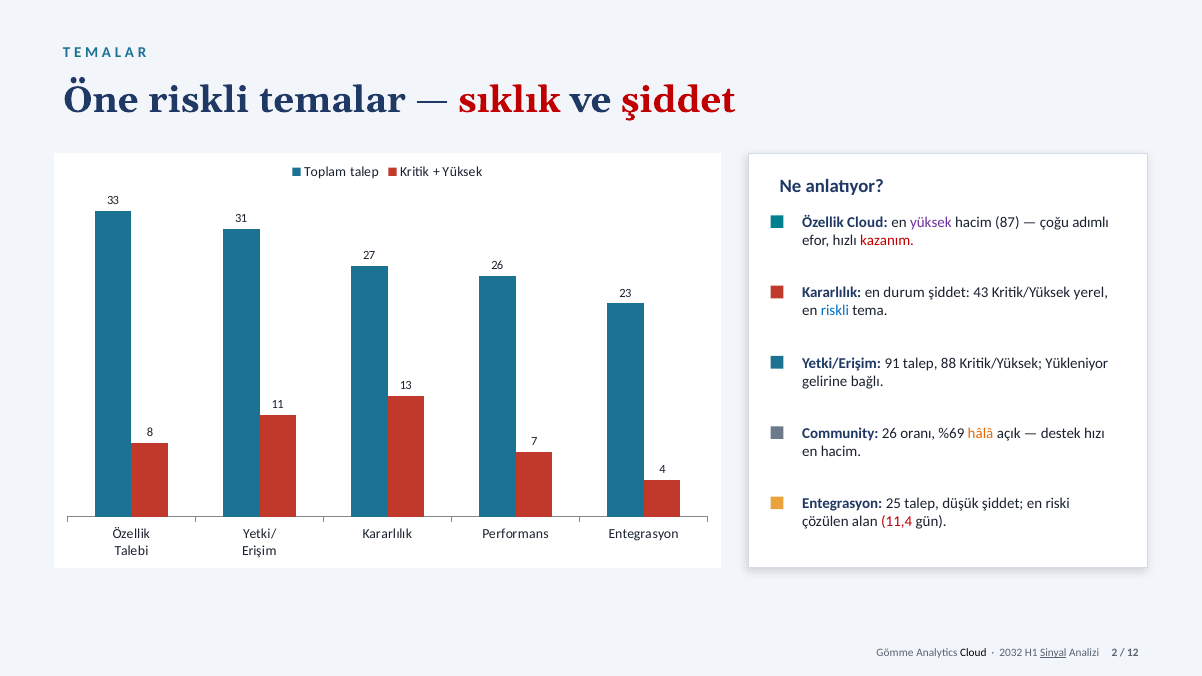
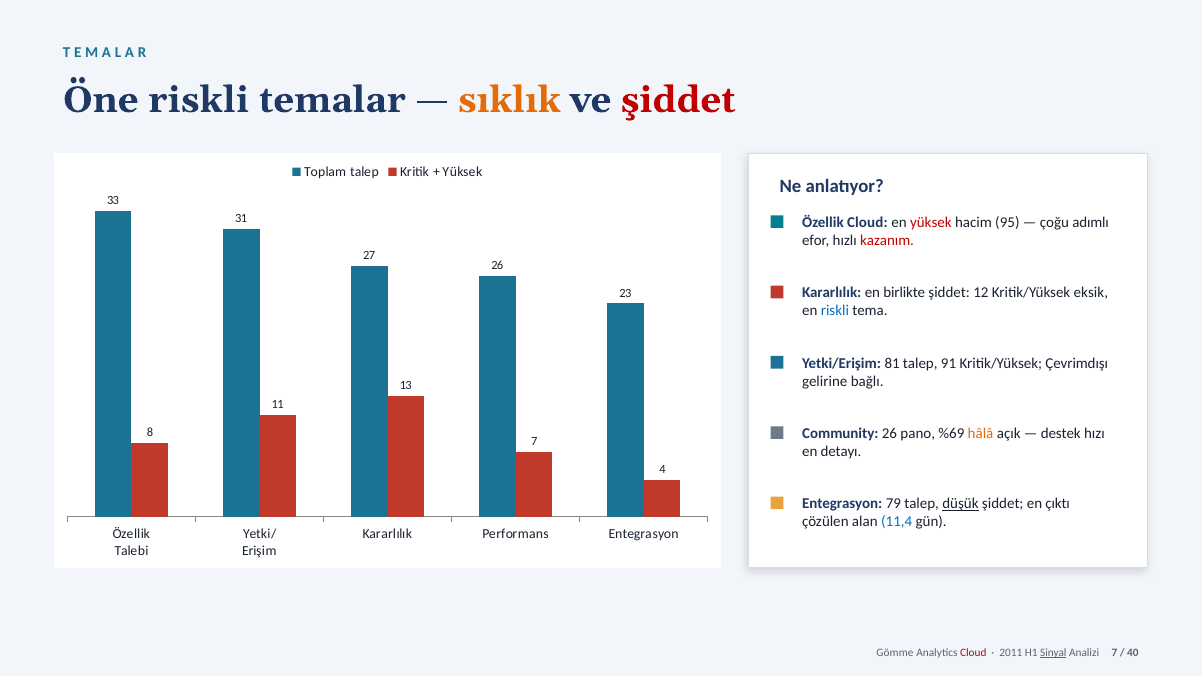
sıklık colour: red -> orange (509, 100)
yüksek colour: purple -> red (931, 223)
87: 87 -> 95 (1007, 223)
durum: durum -> birlikte (904, 293)
43: 43 -> 12 (981, 293)
yerel: yerel -> eksik (1091, 293)
91: 91 -> 81 (892, 363)
88: 88 -> 91 (949, 363)
Yükleniyor: Yükleniyor -> Çevrimdışı (1077, 363)
oranı: oranı -> pano (918, 434)
en hacim: hacim -> detayı (841, 452)
25: 25 -> 79 (893, 504)
düşük underline: none -> present (960, 504)
riski: riski -> çıktı (1058, 504)
11,4 colour: red -> blue (897, 522)
Cloud colour: black -> red (973, 653)
2032: 2032 -> 2011 (1011, 653)
Analizi 2: 2 -> 7 (1114, 653)
12: 12 -> 40 (1133, 653)
